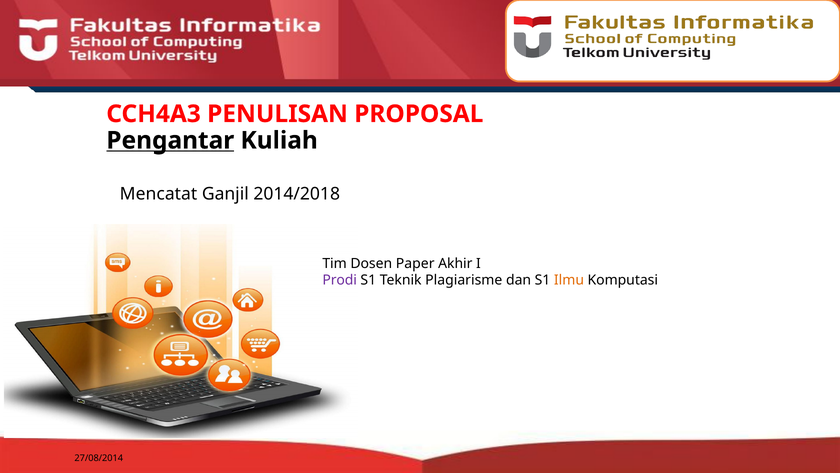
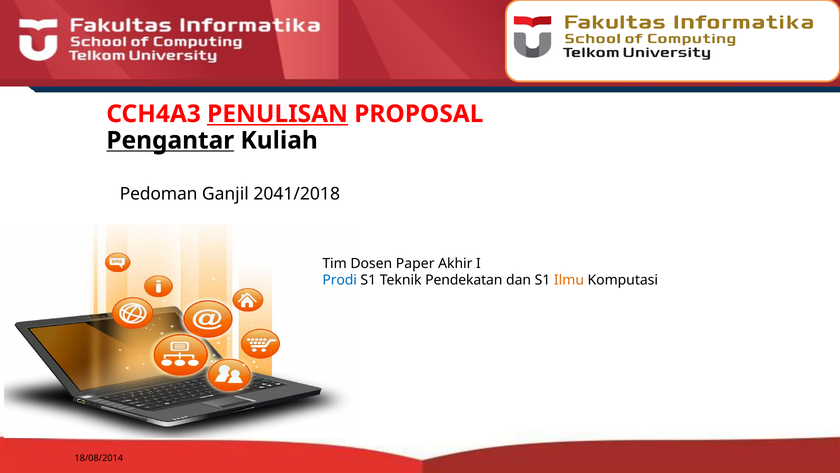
PENULISAN underline: none -> present (278, 114)
Mencatat: Mencatat -> Pedoman (159, 194)
2014/2018: 2014/2018 -> 2041/2018 (297, 194)
Prodi colour: purple -> blue (340, 280)
Plagiarisme: Plagiarisme -> Pendekatan (464, 280)
27/08/2014: 27/08/2014 -> 18/08/2014 (99, 458)
